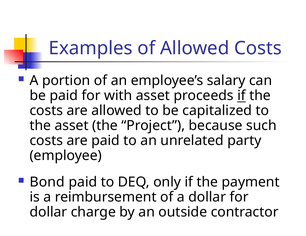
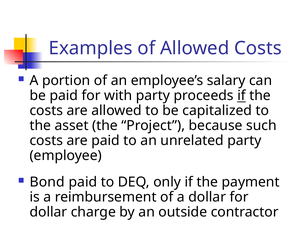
with asset: asset -> party (153, 96)
